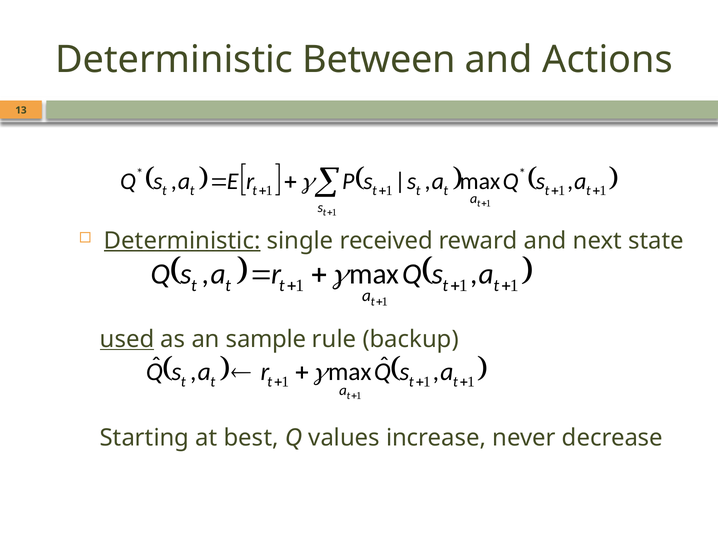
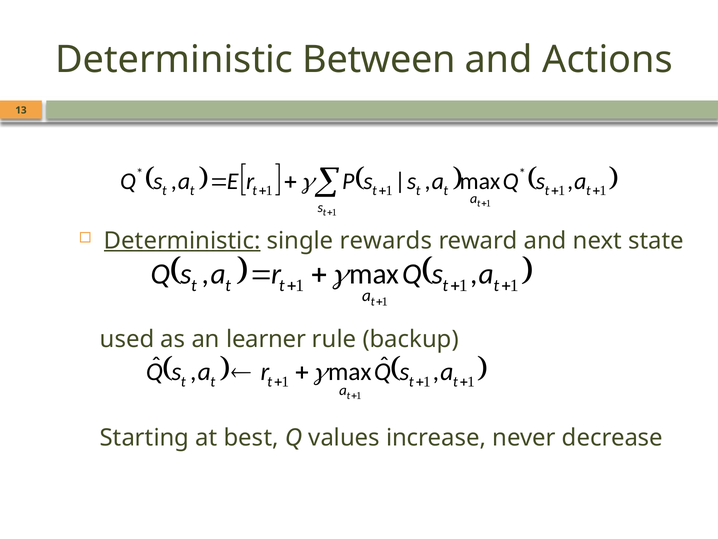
received: received -> rewards (386, 240)
used underline: present -> none (127, 339)
sample: sample -> learner (266, 339)
